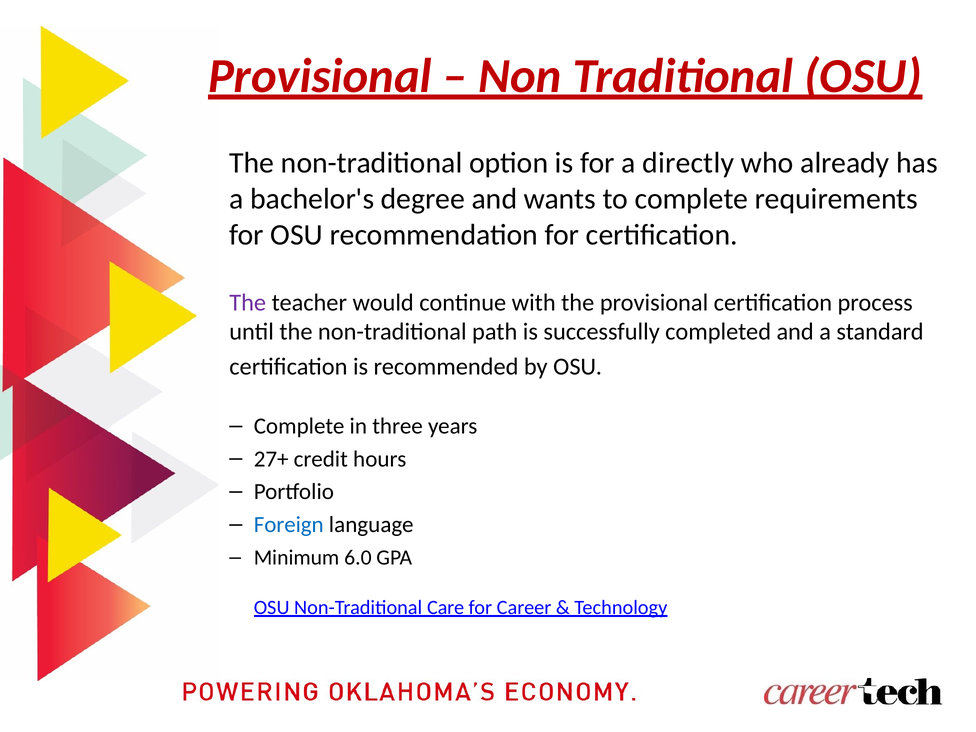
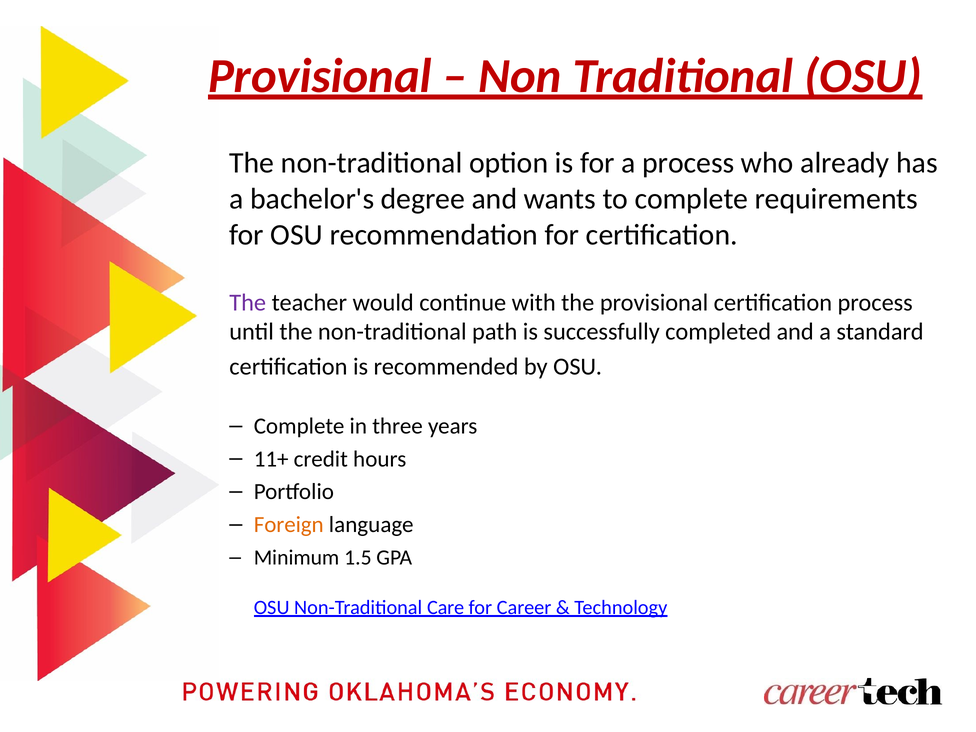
a directly: directly -> process (688, 163)
27+: 27+ -> 11+ (271, 459)
Foreign colour: blue -> orange (289, 525)
6.0: 6.0 -> 1.5 (358, 558)
